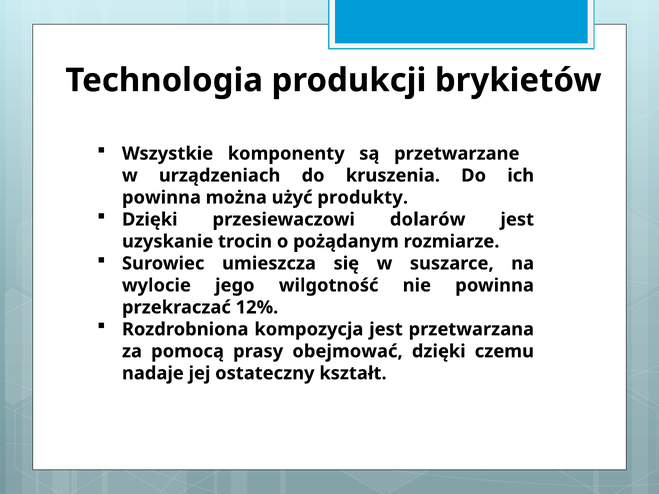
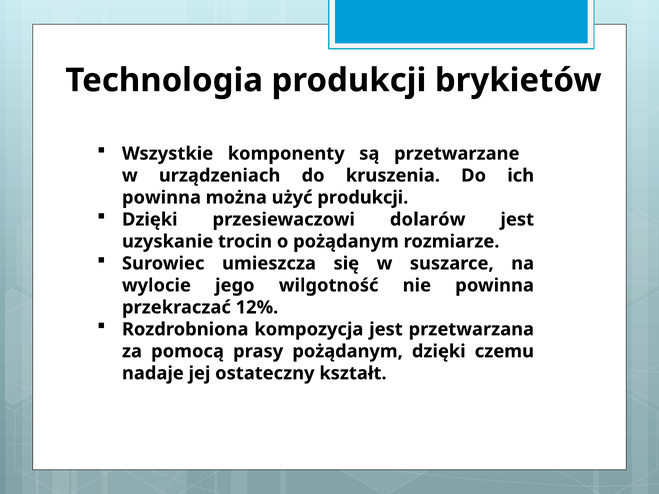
użyć produkty: produkty -> produkcji (363, 198)
prasy obejmować: obejmować -> pożądanym (348, 351)
